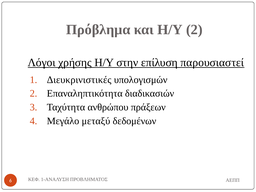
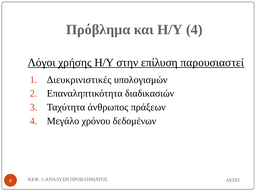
Η/Υ 2: 2 -> 4 (194, 30)
ανθρώπου: ανθρώπου -> άνθρωπος (108, 107)
μεταξύ: μεταξύ -> χρόνου (96, 121)
